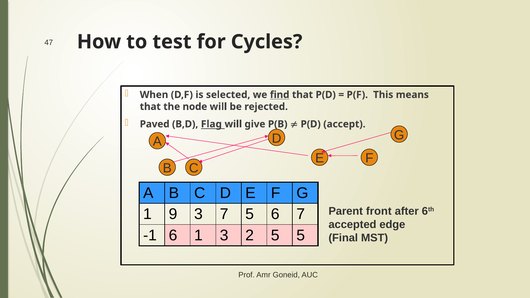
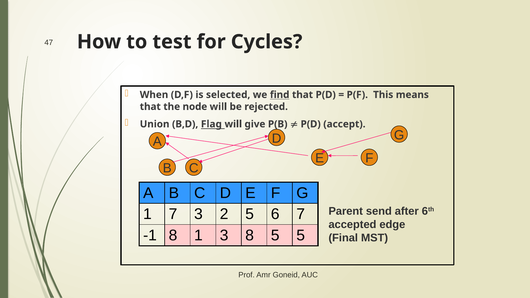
Paved: Paved -> Union (155, 124)
front: front -> send (379, 211)
1 9: 9 -> 7 (173, 214)
3 7: 7 -> 2 (224, 214)
-1 6: 6 -> 8 (173, 235)
3 2: 2 -> 8 (250, 235)
